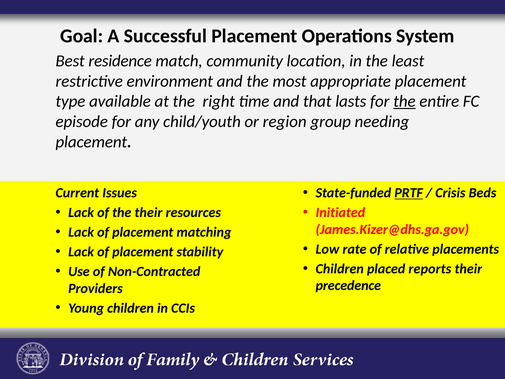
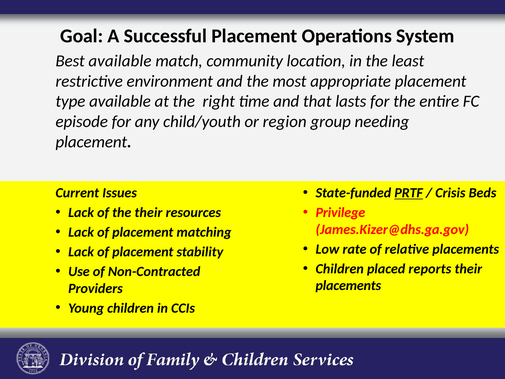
Best residence: residence -> available (120, 61)
the underline: present -> none (404, 101)
Initiated: Initiated -> Privilege (340, 213)
precedence: precedence -> placements (348, 286)
